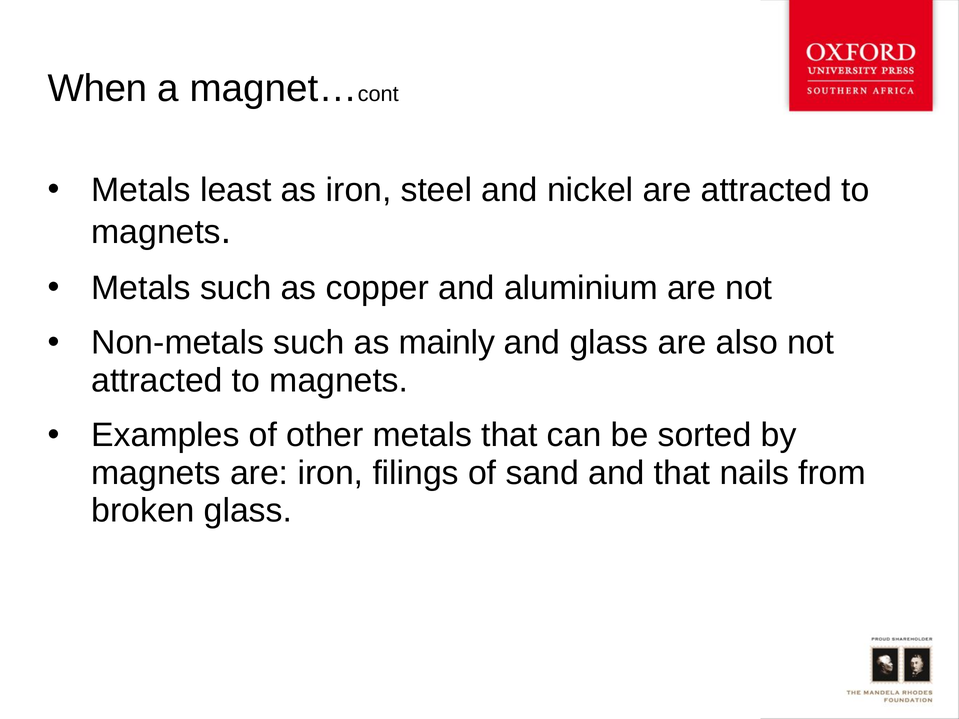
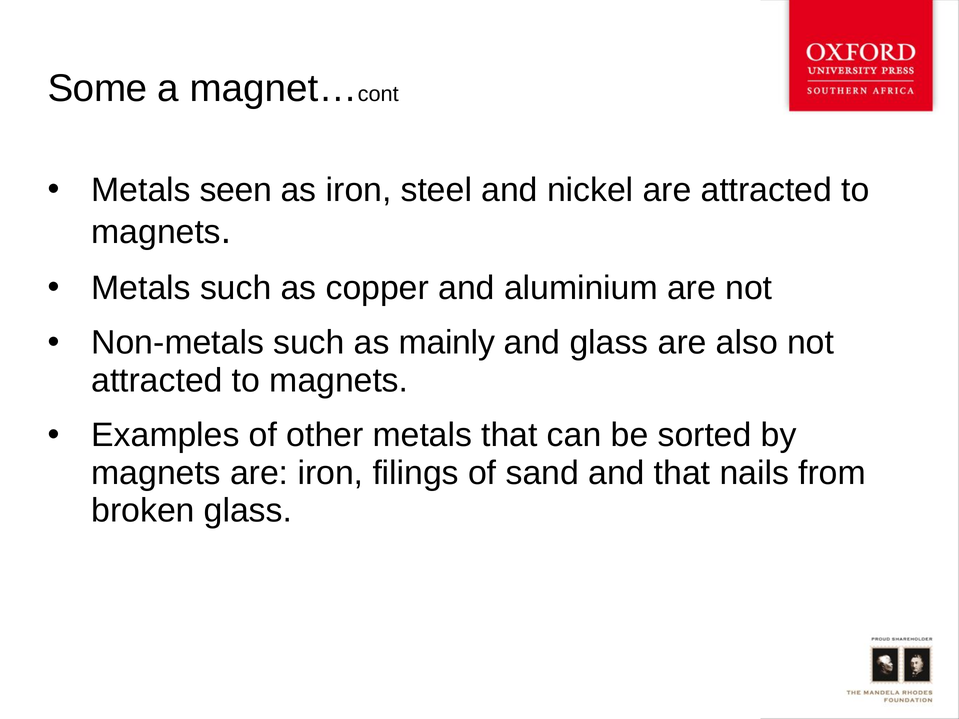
When: When -> Some (97, 89)
least: least -> seen (236, 190)
